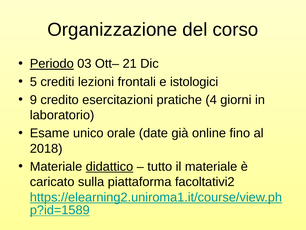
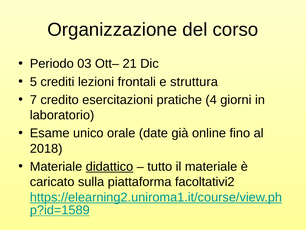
Periodo underline: present -> none (52, 64)
istologici: istologici -> struttura (194, 82)
9: 9 -> 7 (33, 100)
